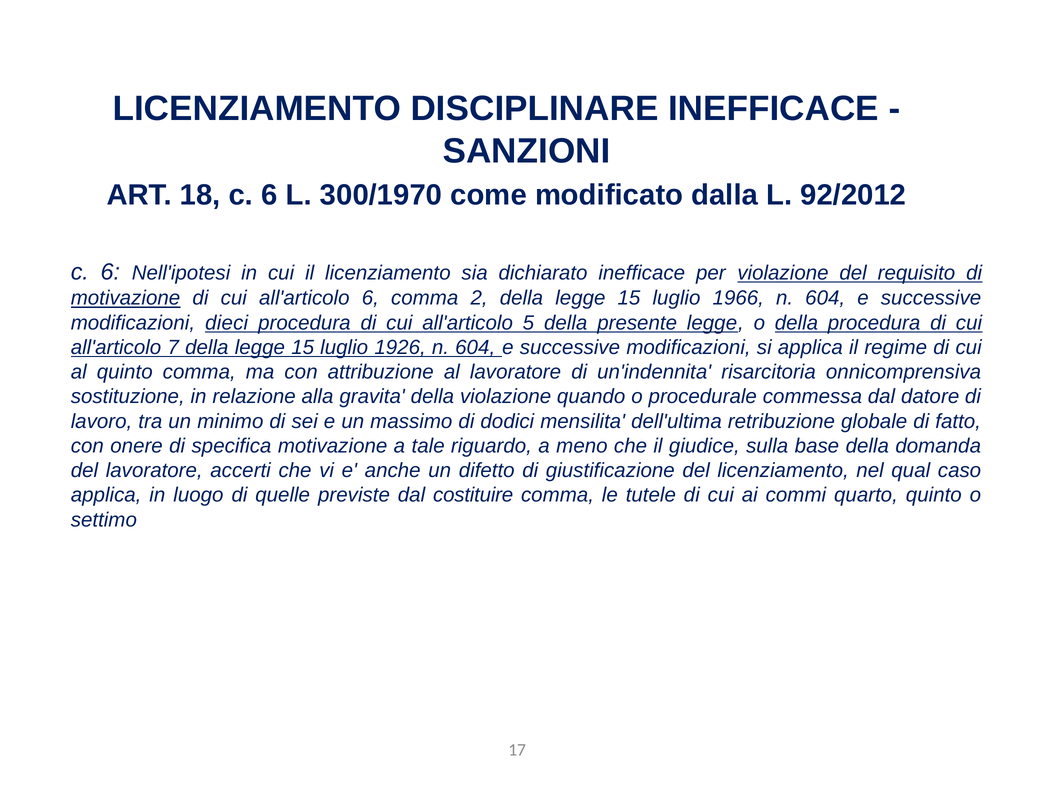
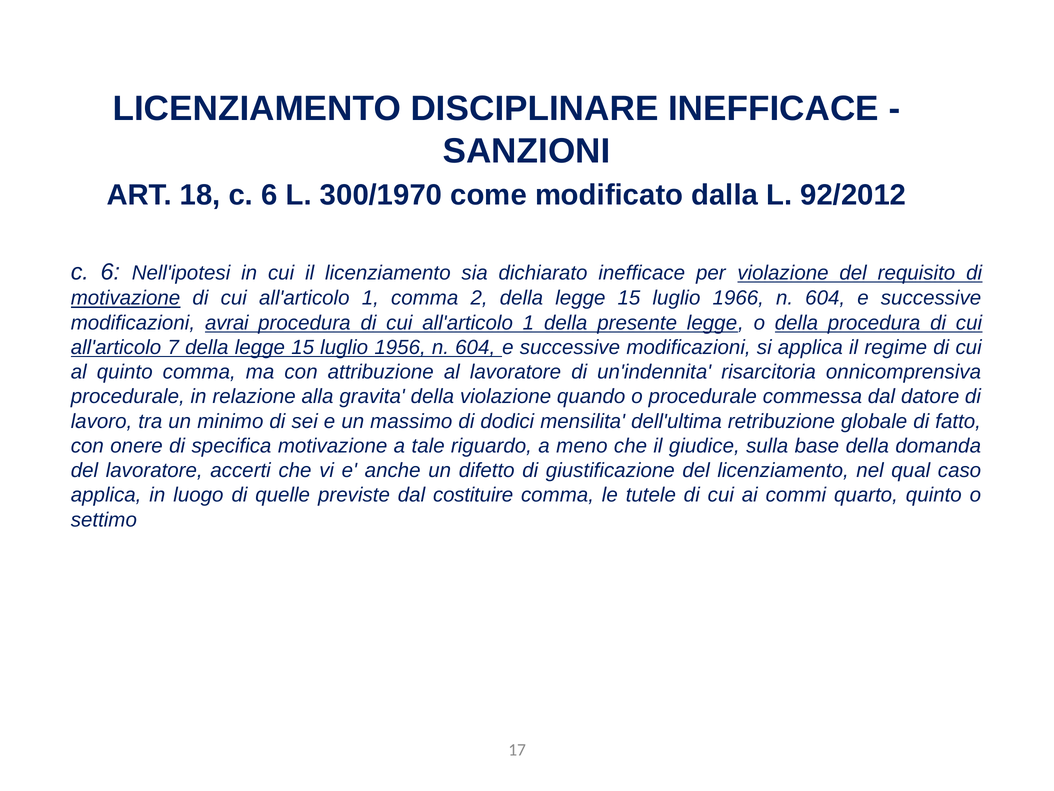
6: 6 -> 1 (370, 298)
dieci: dieci -> avrai (227, 323)
5: 5 -> 1 (528, 323)
1926: 1926 -> 1956 (400, 347)
sostituzione: sostituzione -> procedurale (128, 396)
